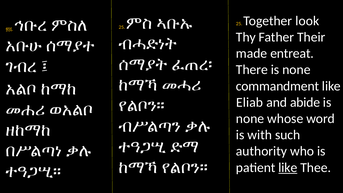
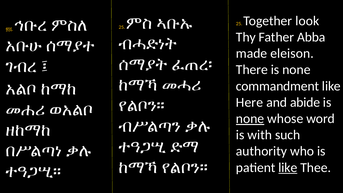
Their: Their -> Abba (311, 37)
entreat: entreat -> eleison (292, 53)
Eliab: Eliab -> Here (250, 102)
none underline: none -> present (250, 119)
